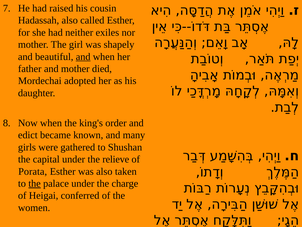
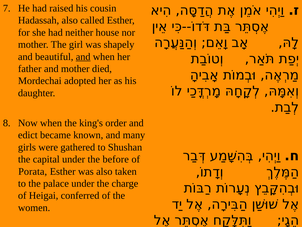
exiles: exiles -> house (107, 32)
relieve: relieve -> before (116, 159)
the underline: present -> none (35, 183)
